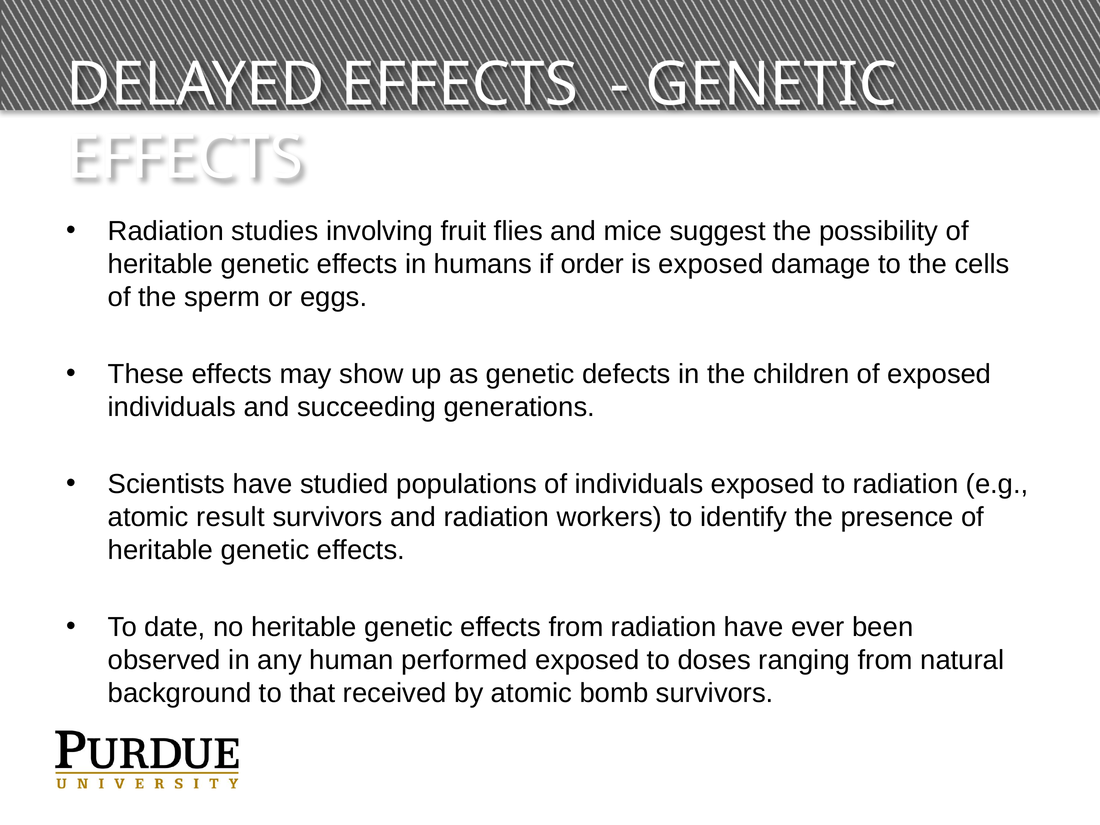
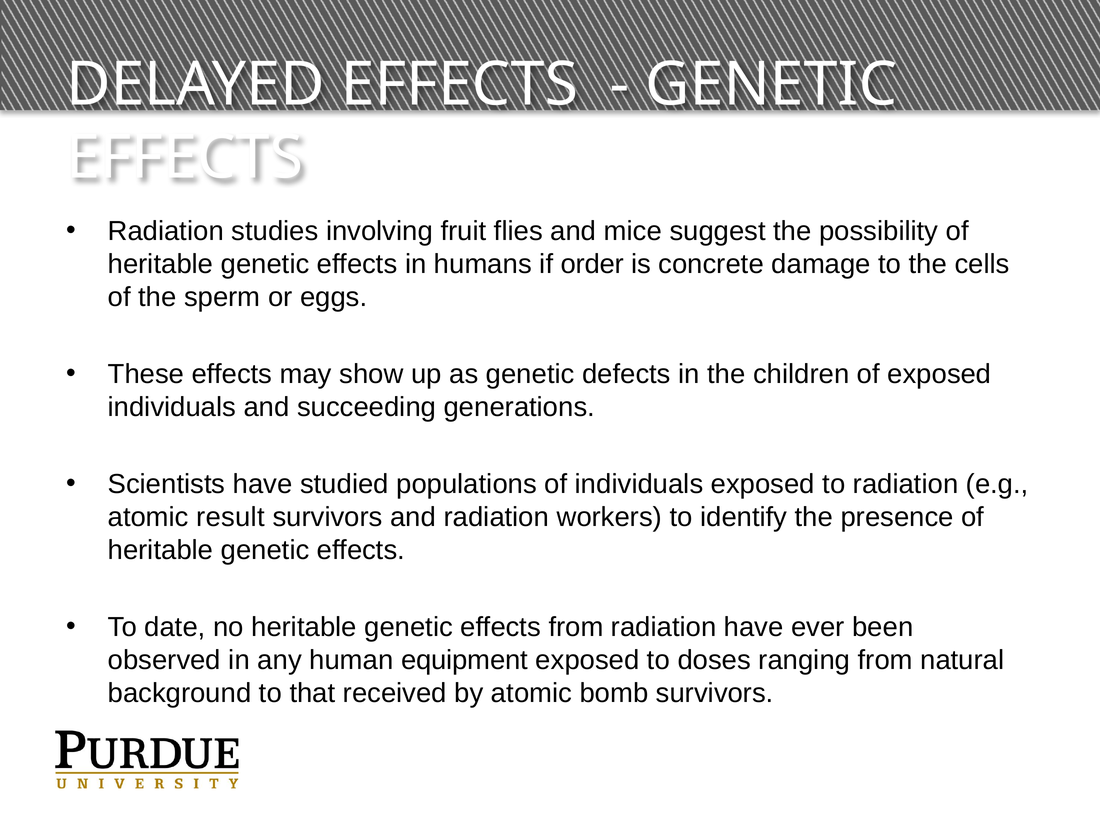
is exposed: exposed -> concrete (711, 264)
performed: performed -> equipment (465, 660)
